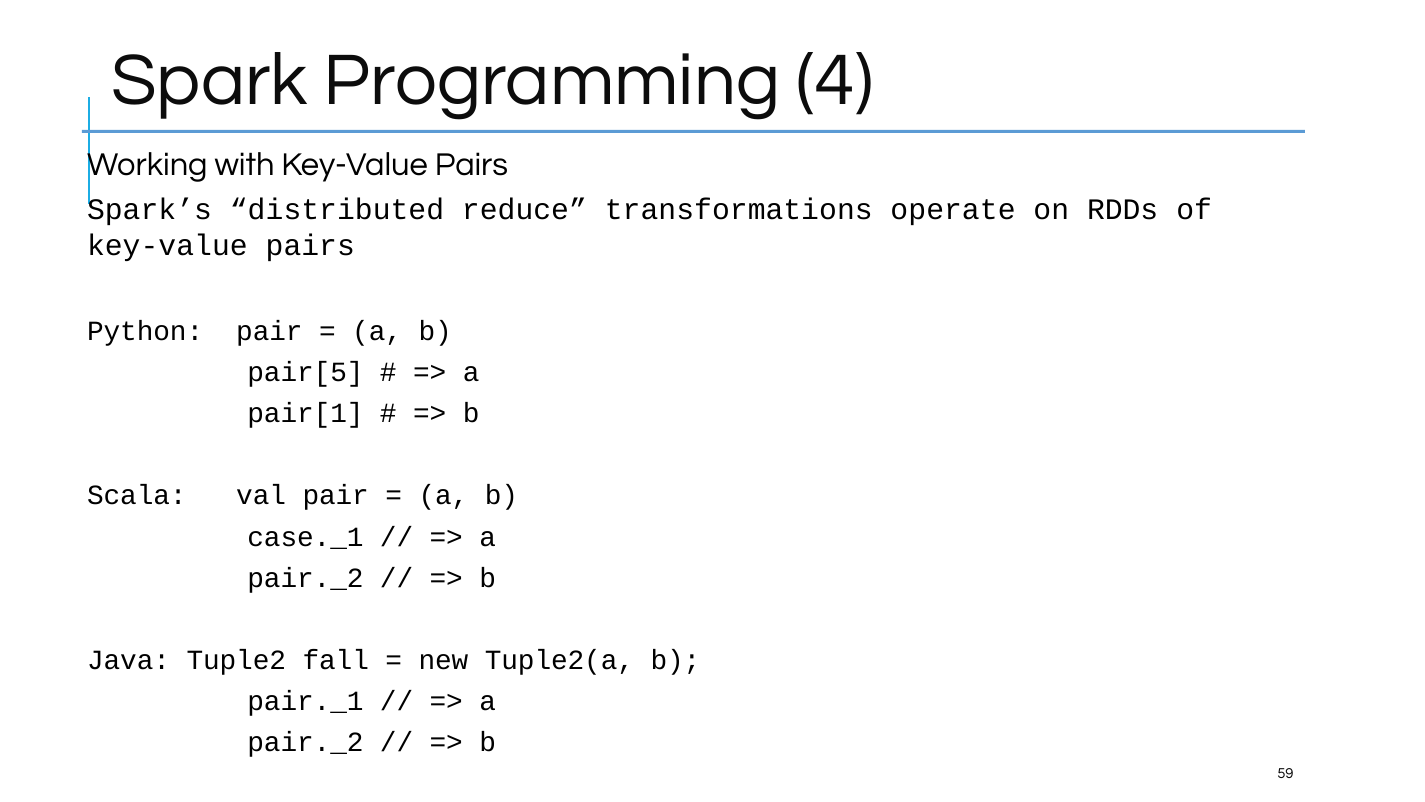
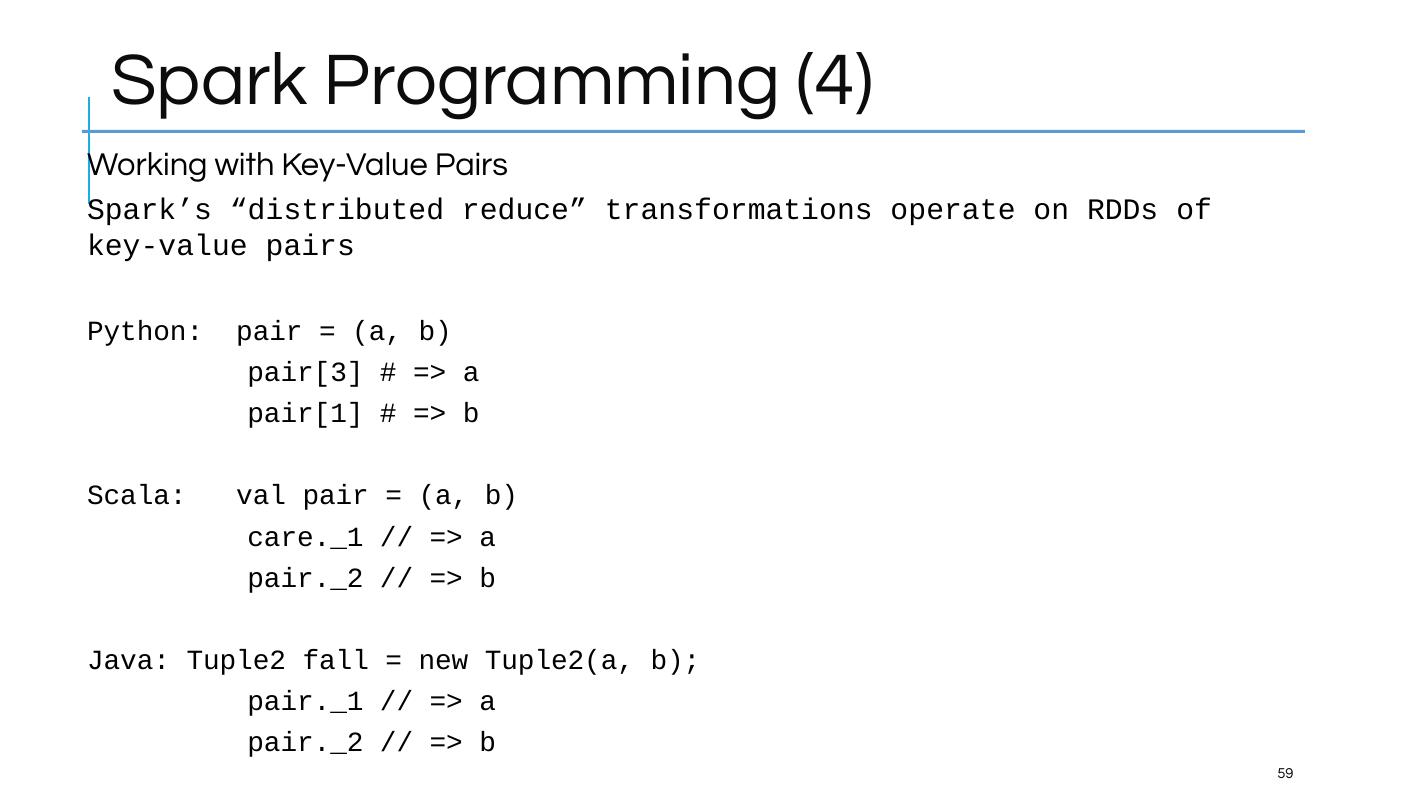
pair[5: pair[5 -> pair[3 (305, 372)
case._1: case._1 -> care._1 (305, 537)
